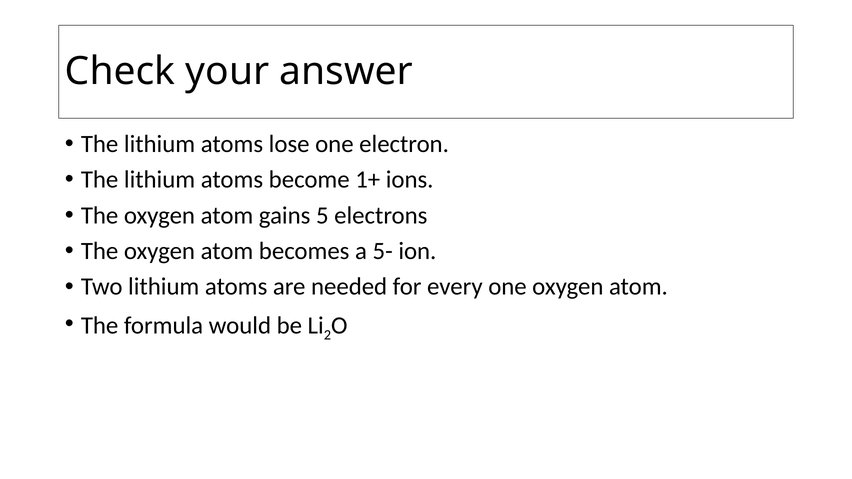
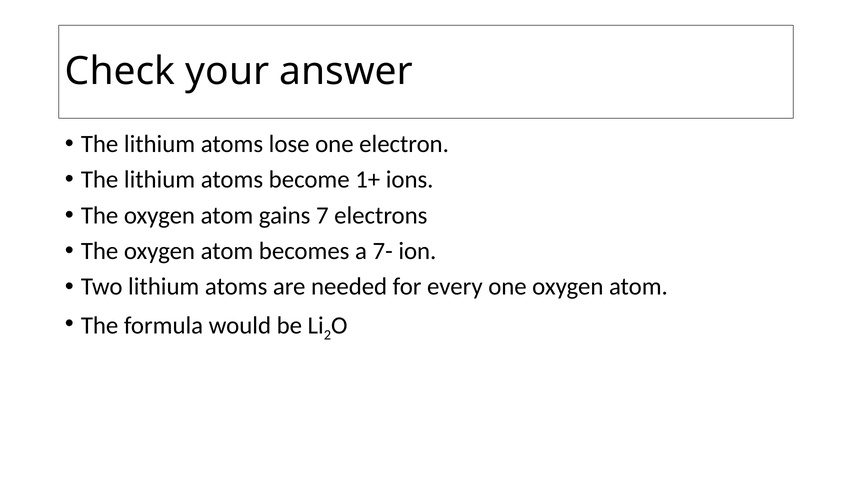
5: 5 -> 7 (322, 215)
5-: 5- -> 7- (383, 251)
